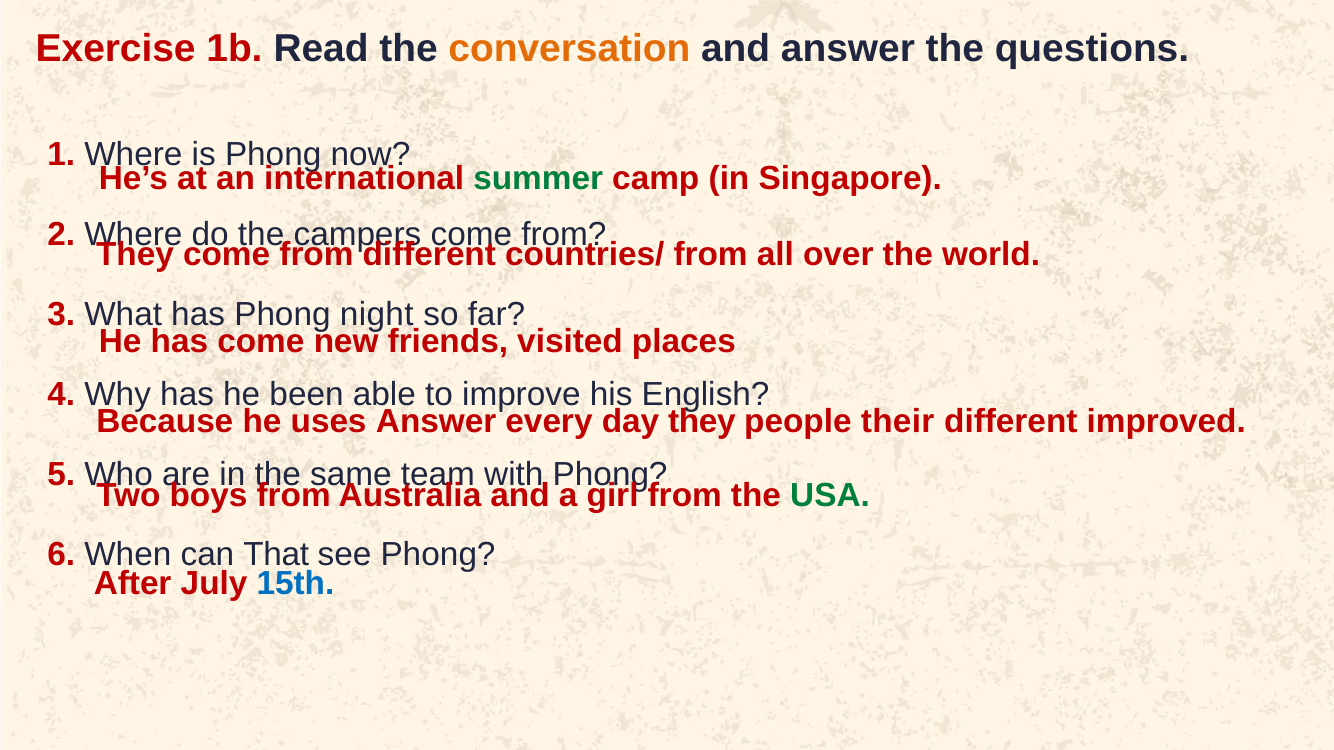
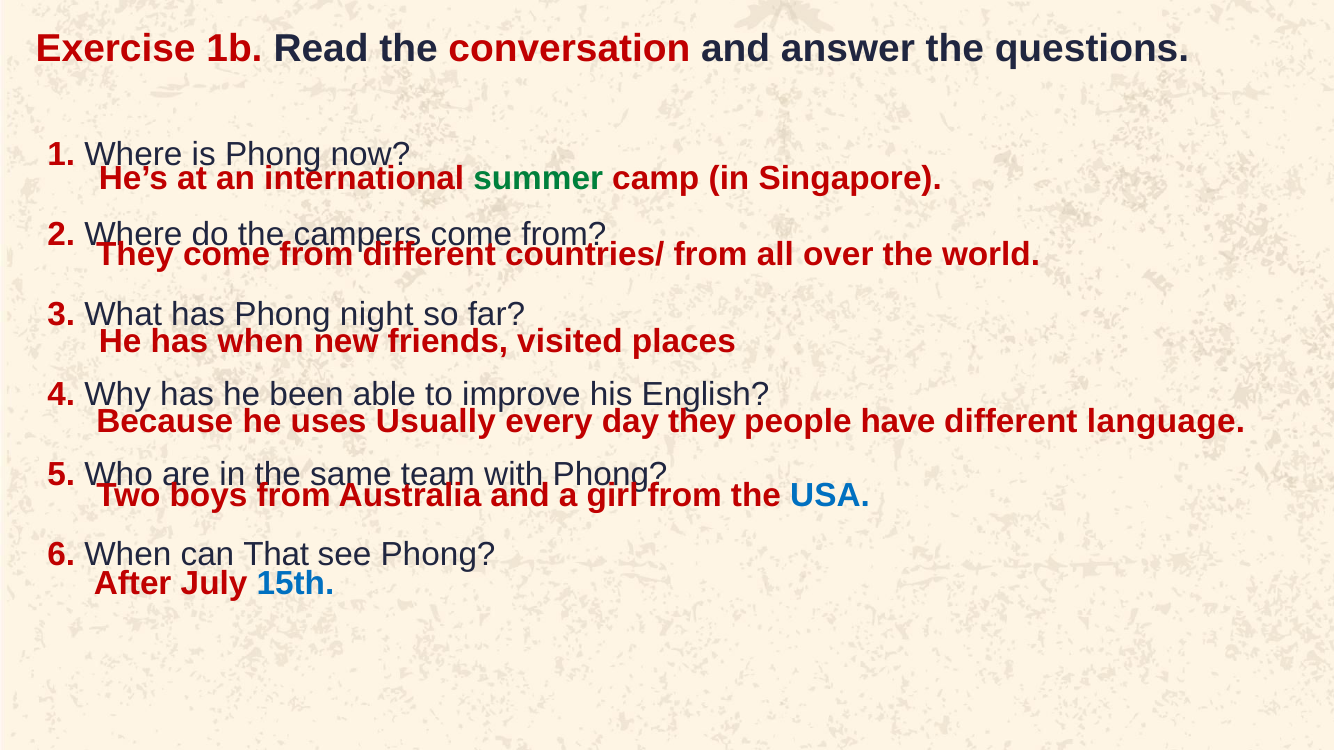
conversation colour: orange -> red (569, 49)
has come: come -> when (261, 341)
uses Answer: Answer -> Usually (436, 422)
their: their -> have (898, 422)
improved: improved -> language (1166, 422)
USA colour: green -> blue (830, 495)
